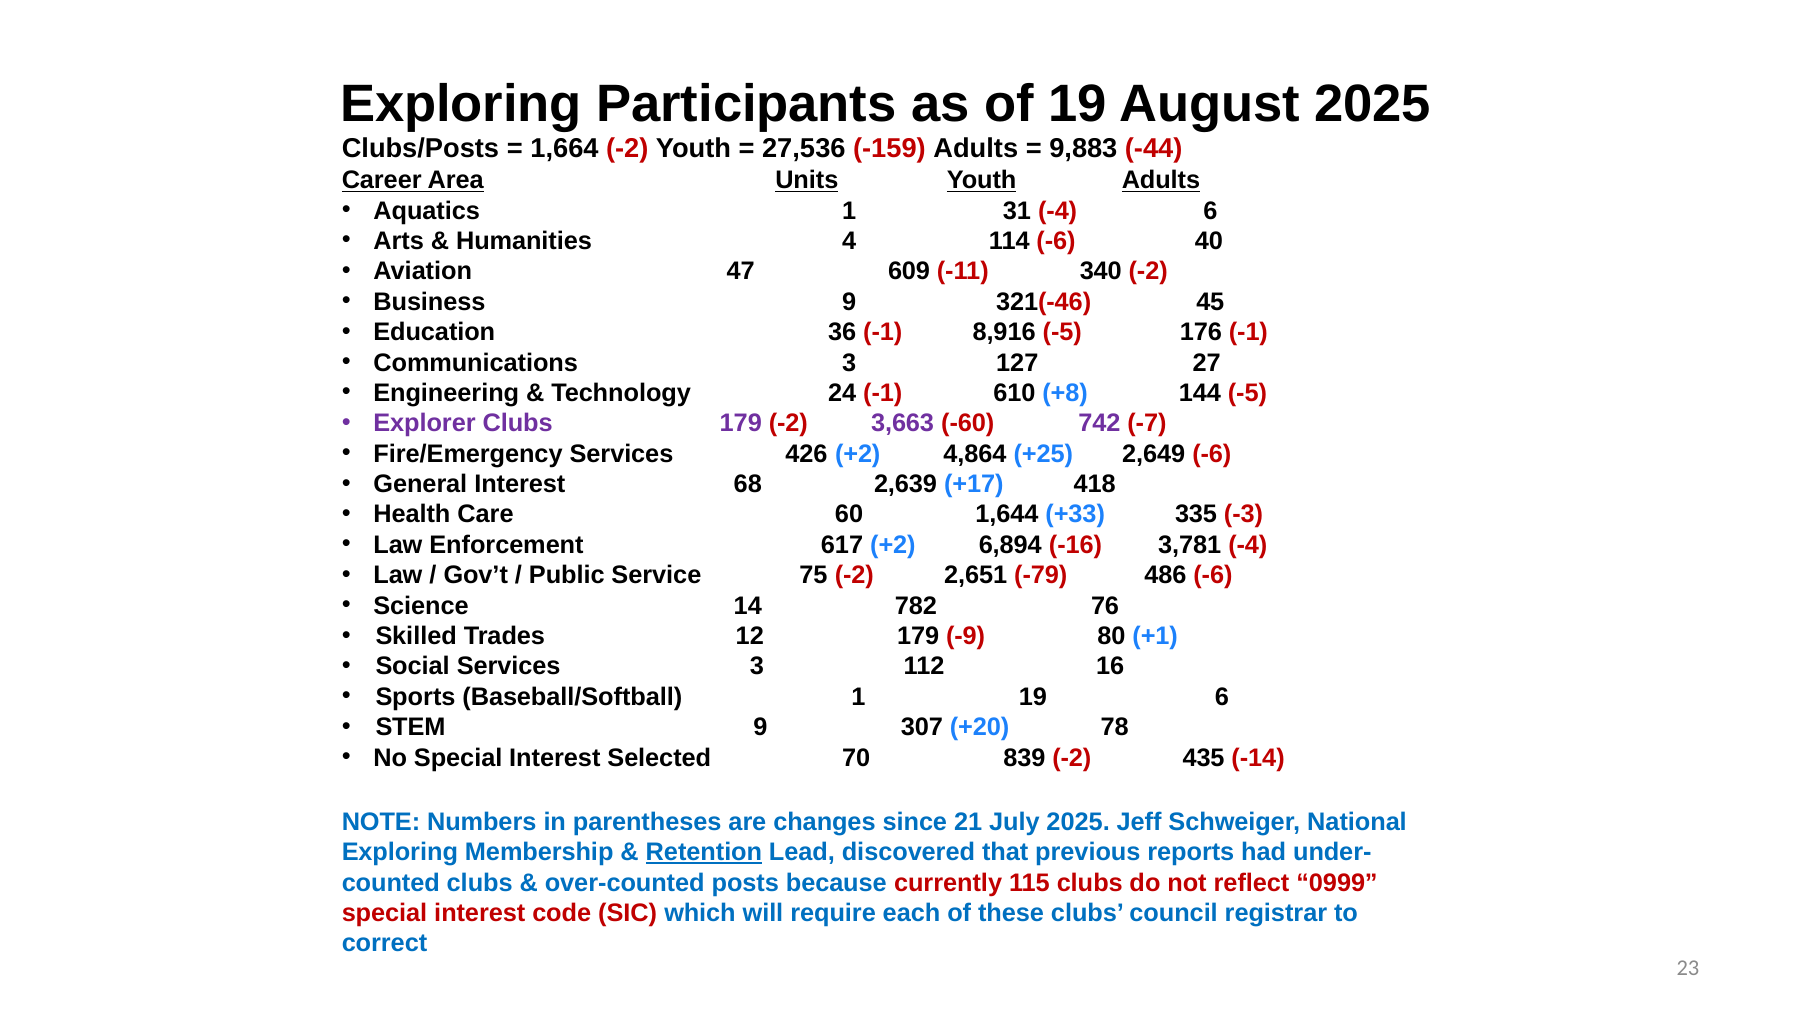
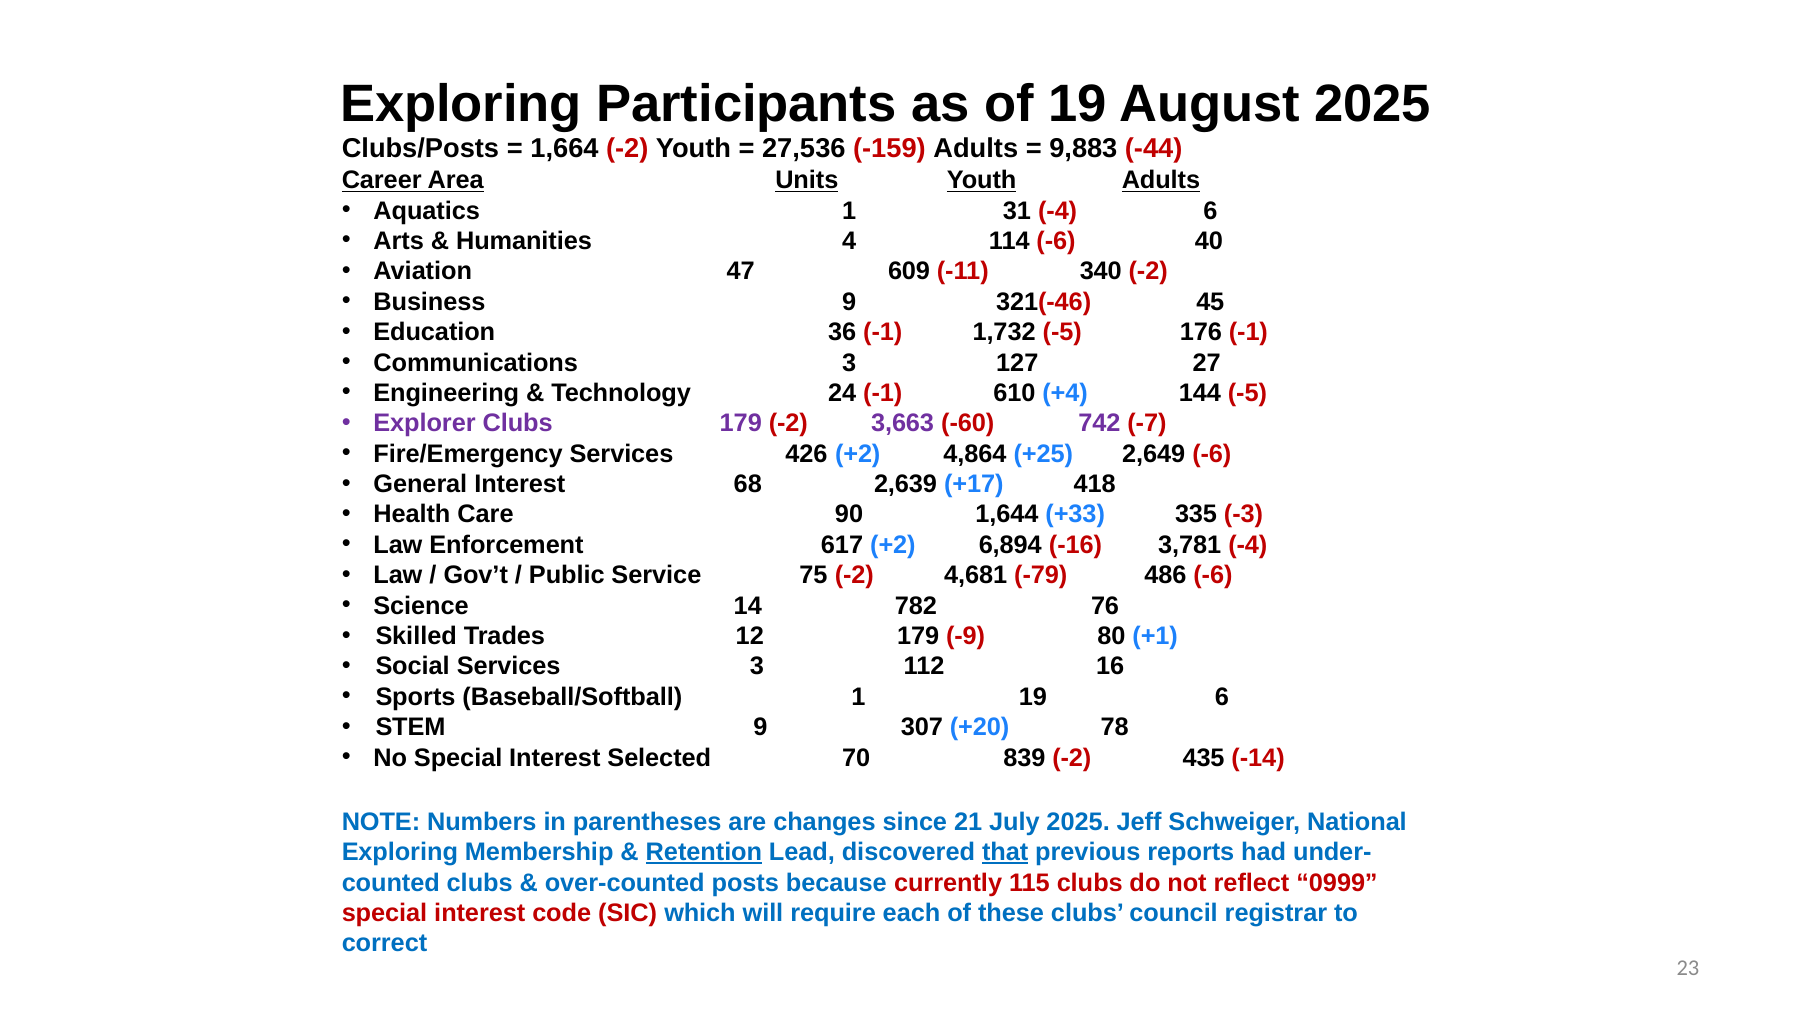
8,916: 8,916 -> 1,732 (1004, 332)
+8: +8 -> +4 (1065, 393)
60: 60 -> 90 (849, 515)
2,651: 2,651 -> 4,681 (976, 575)
that underline: none -> present (1005, 852)
